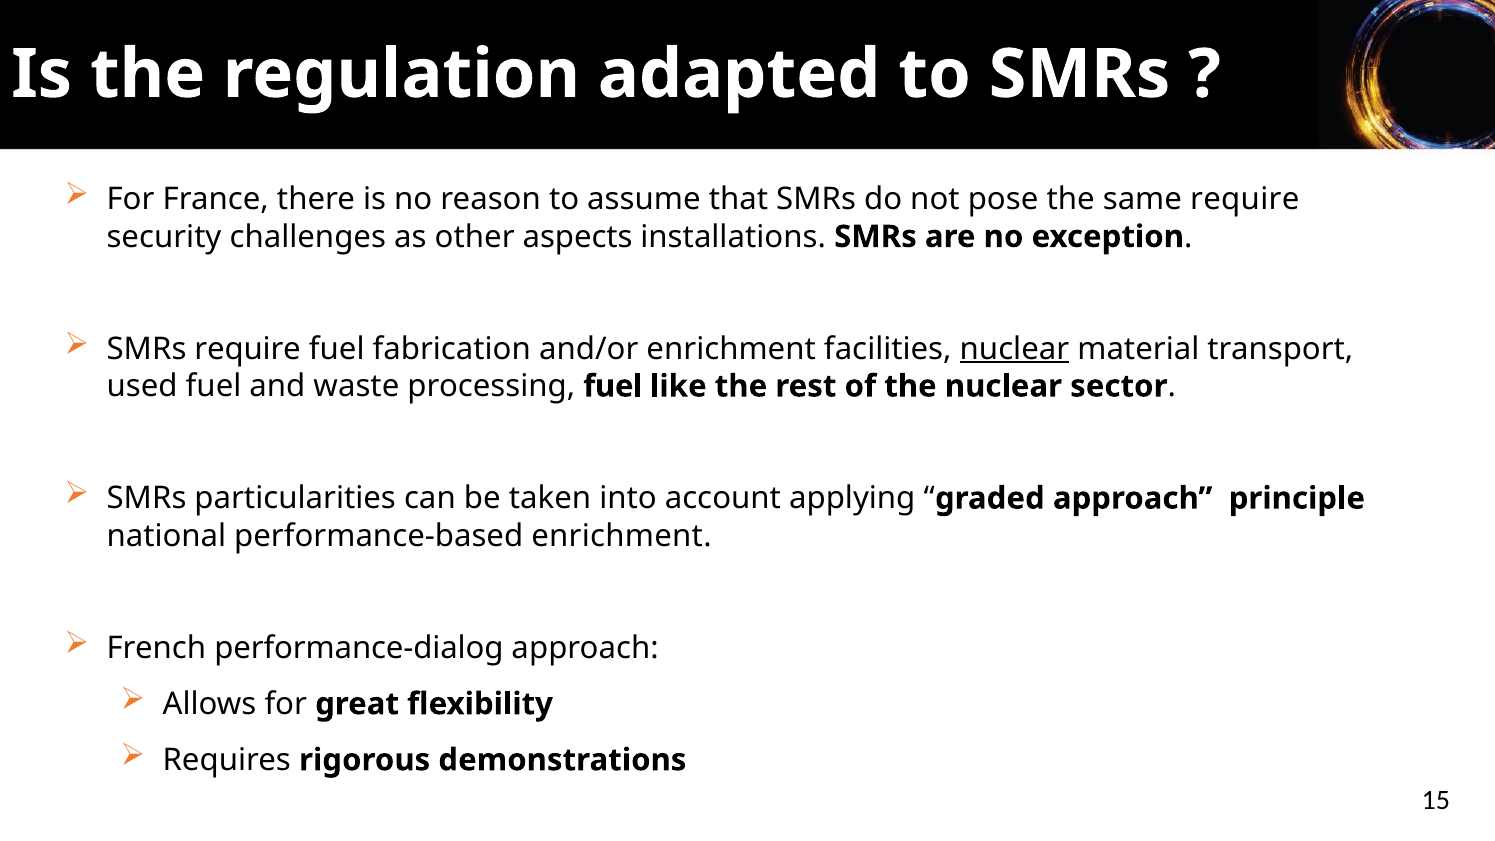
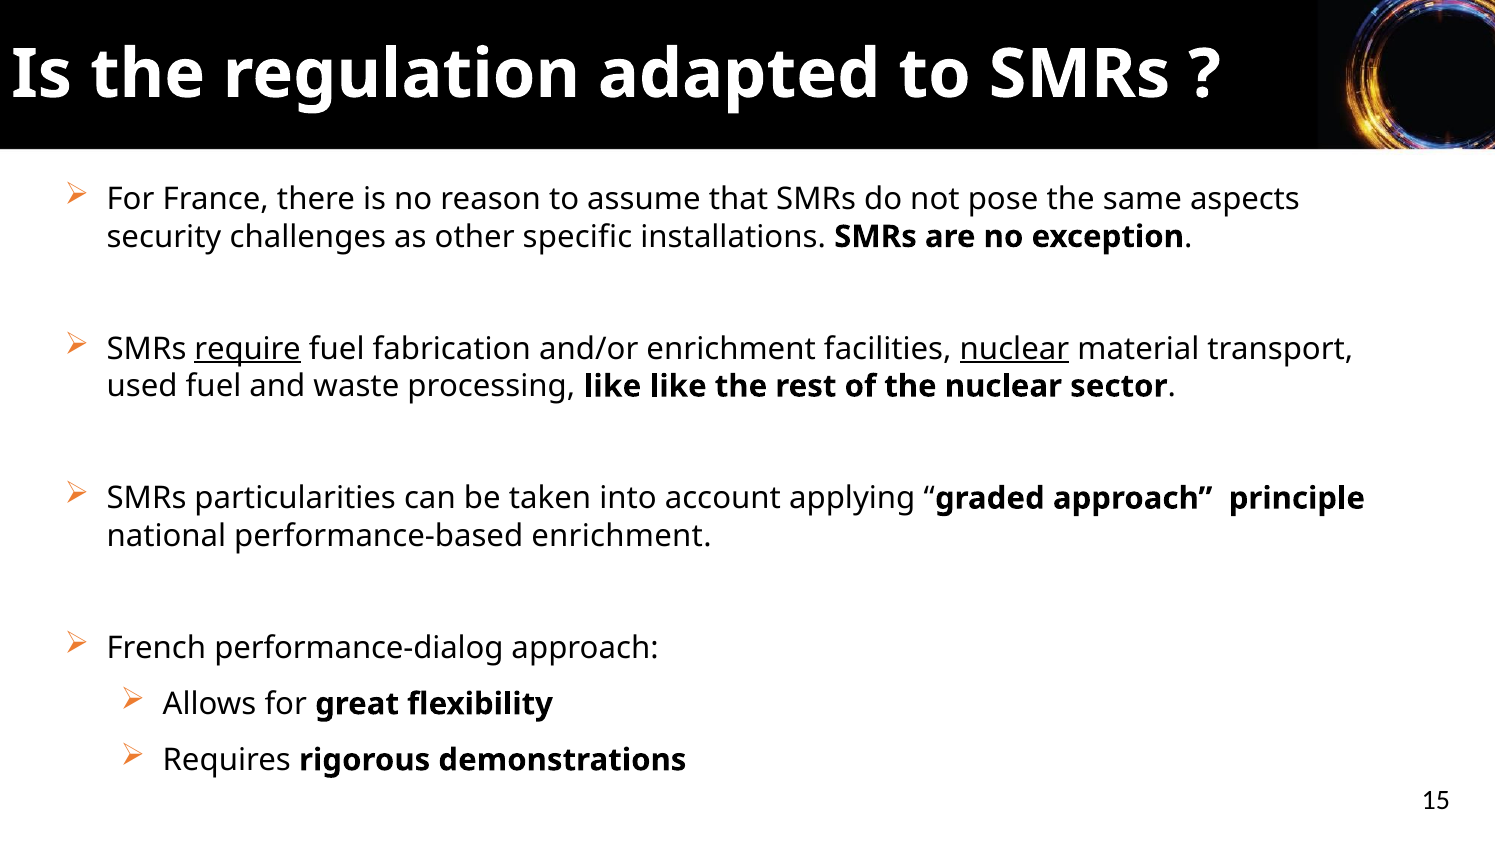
same require: require -> aspects (1245, 199)
aspects: aspects -> specific (577, 237)
require underline: none -> present (248, 349)
processing fuel: fuel -> like (613, 386)
